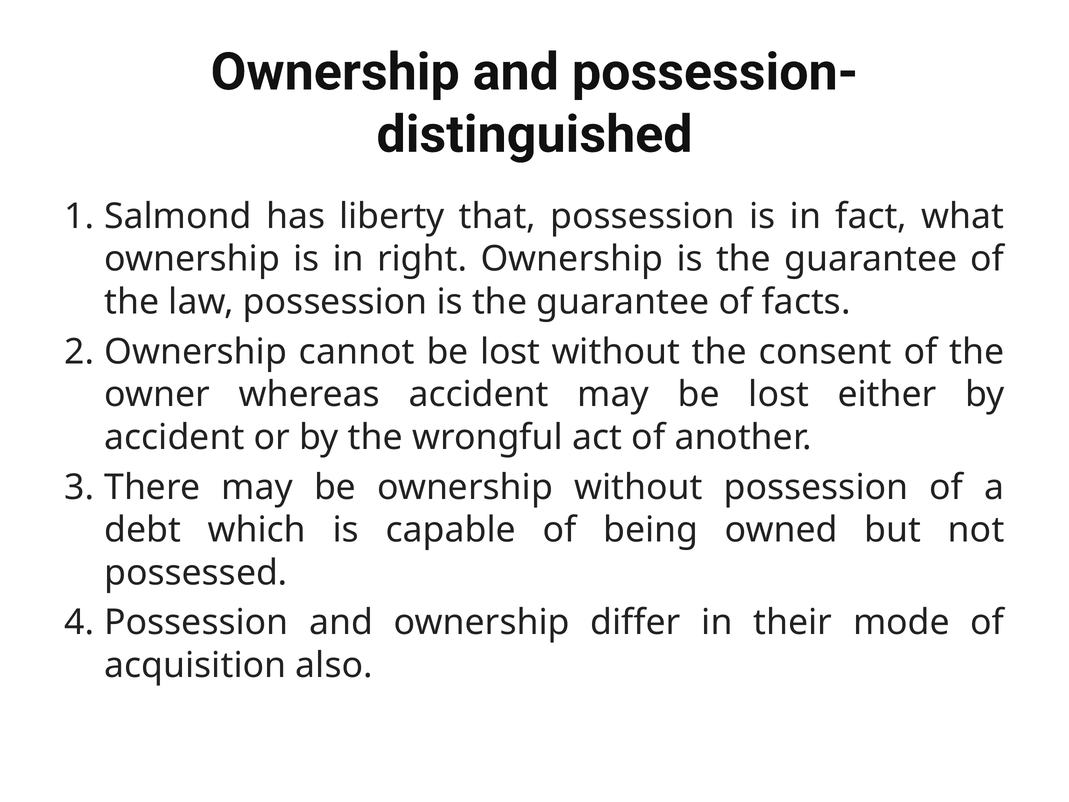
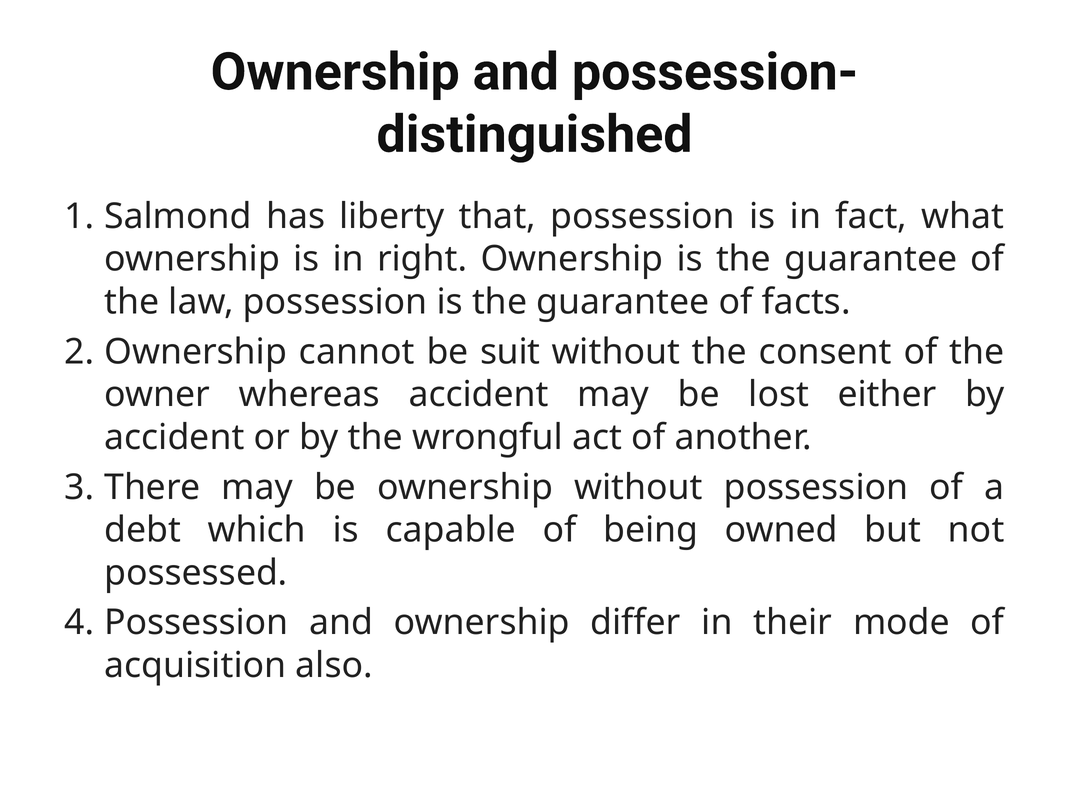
cannot be lost: lost -> suit (510, 352)
